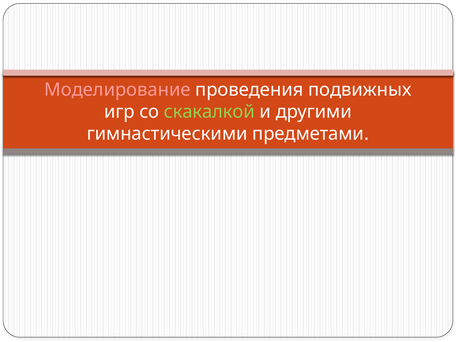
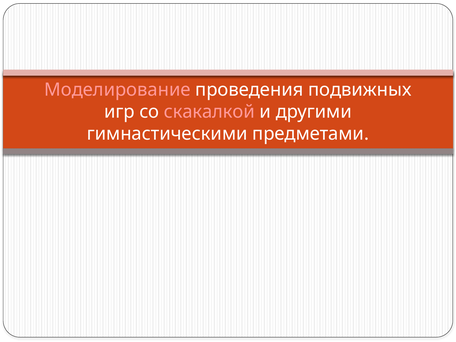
скакалкой colour: light green -> pink (209, 112)
